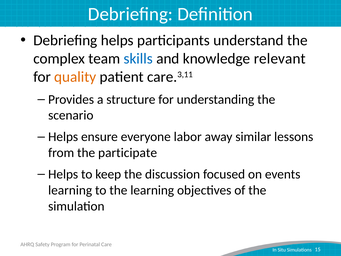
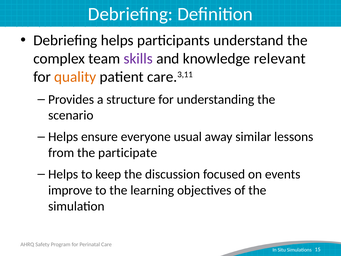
skills colour: blue -> purple (138, 58)
labor: labor -> usual (188, 137)
learning: learning -> improve (70, 190)
